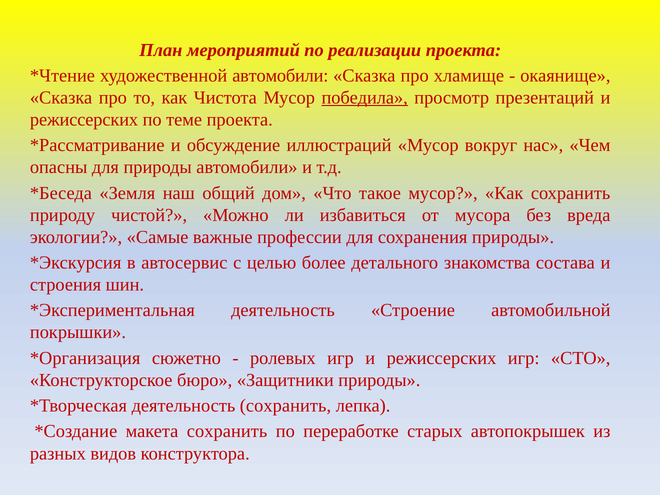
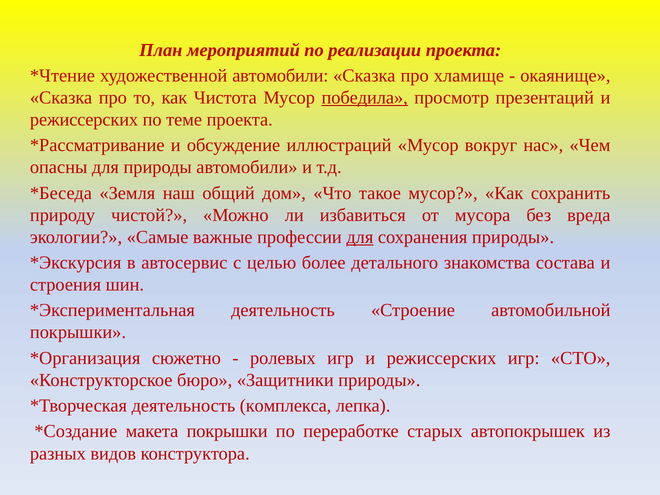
для underline: none -> present (360, 237)
деятельность сохранить: сохранить -> комплекса (286, 406)
макета сохранить: сохранить -> покрышки (227, 431)
